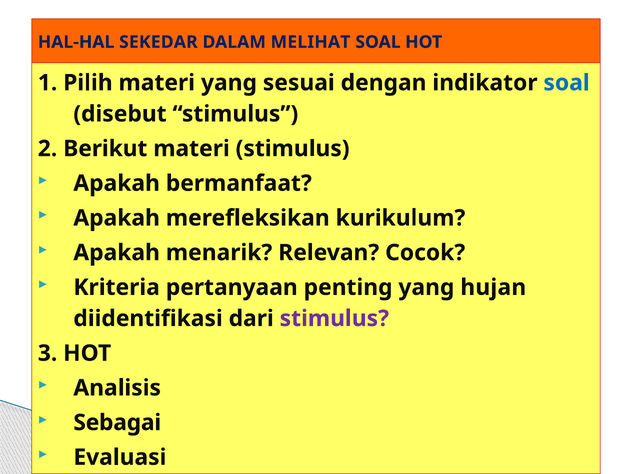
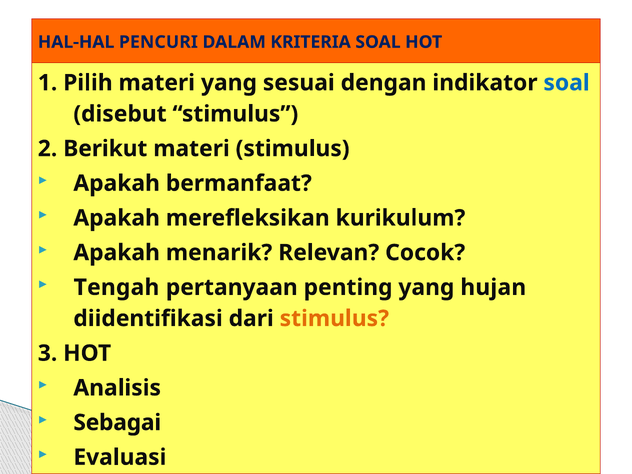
SEKEDAR: SEKEDAR -> PENCURI (158, 42)
MELIHAT: MELIHAT -> KRITERIA (311, 42)
Kriteria: Kriteria -> Tengah (117, 287)
stimulus colour: purple -> orange (334, 319)
